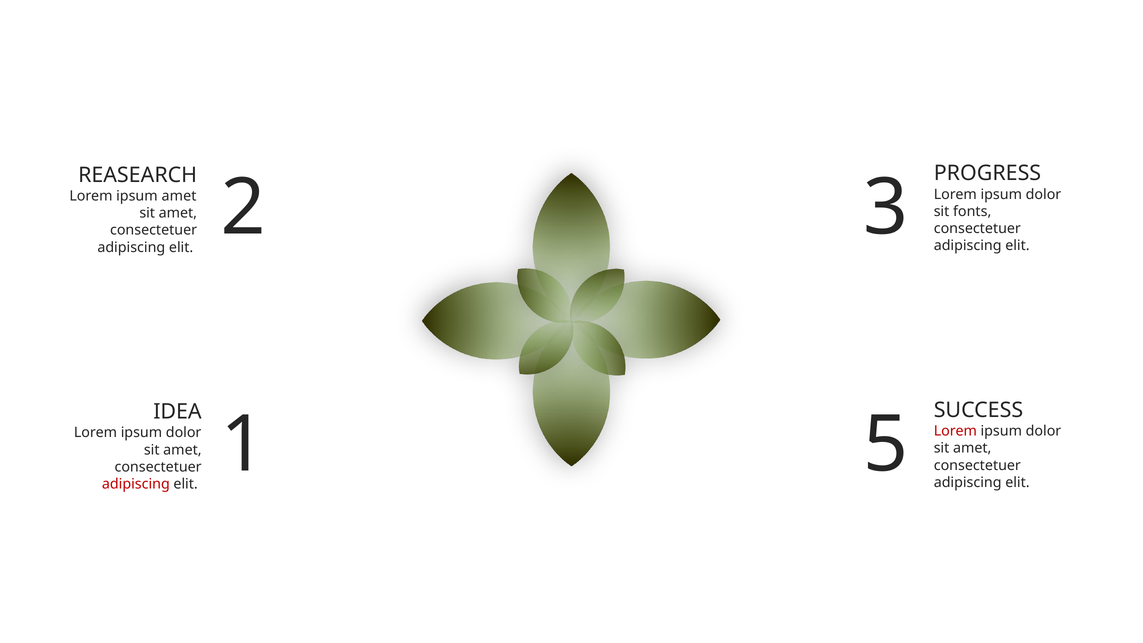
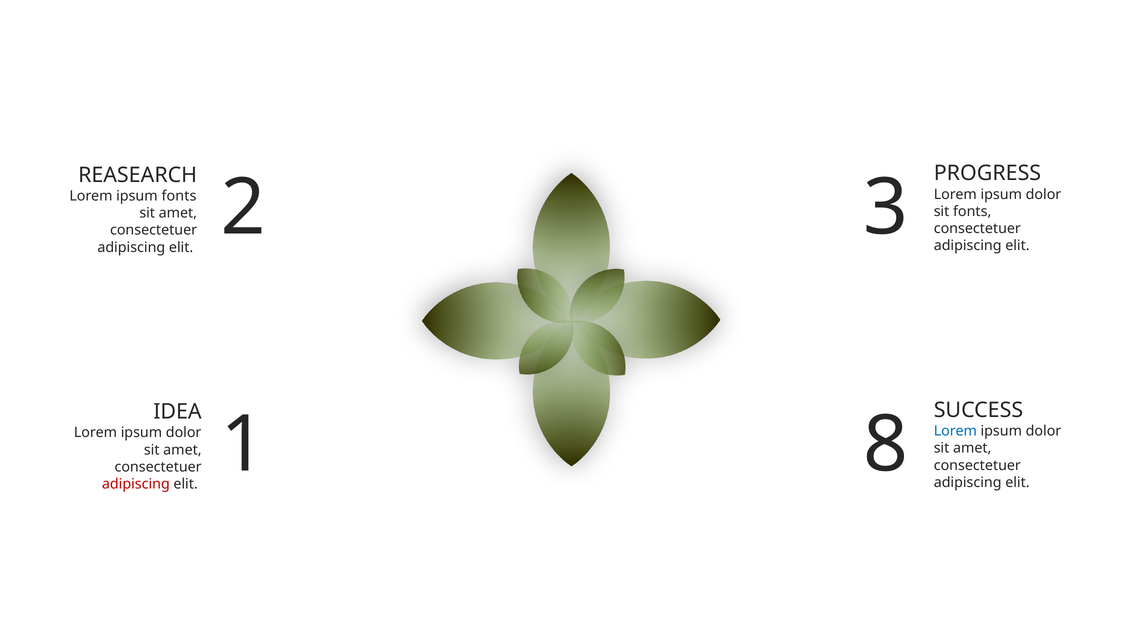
ipsum amet: amet -> fonts (179, 196)
Lorem colour: red -> blue (955, 431)
5: 5 -> 8 (886, 445)
